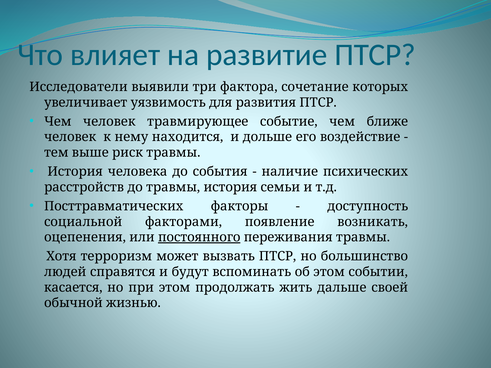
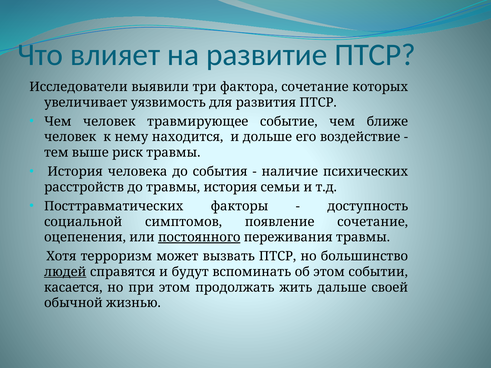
факторами: факторами -> симптомов (184, 222)
появление возникать: возникать -> сочетание (373, 222)
людей underline: none -> present (65, 272)
